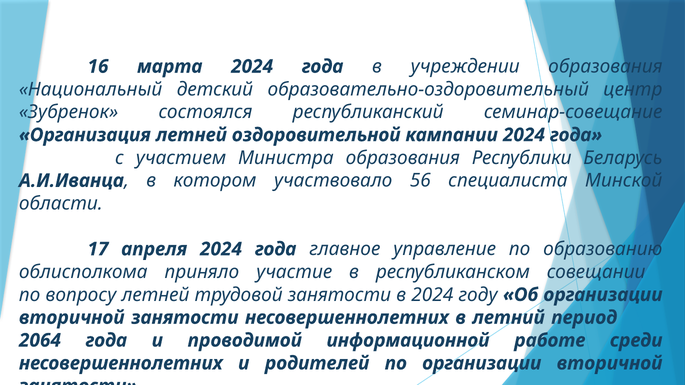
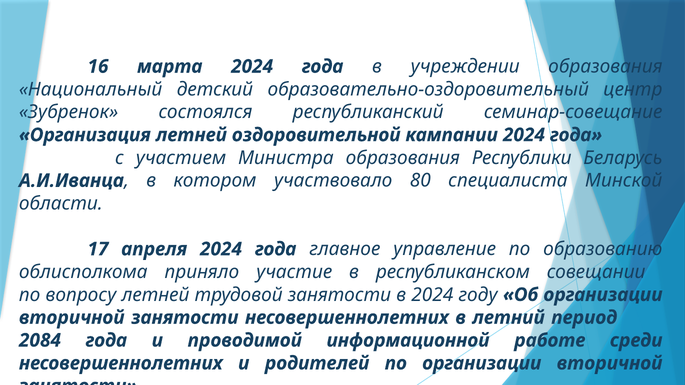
56: 56 -> 80 (420, 181)
2064: 2064 -> 2084 (40, 341)
